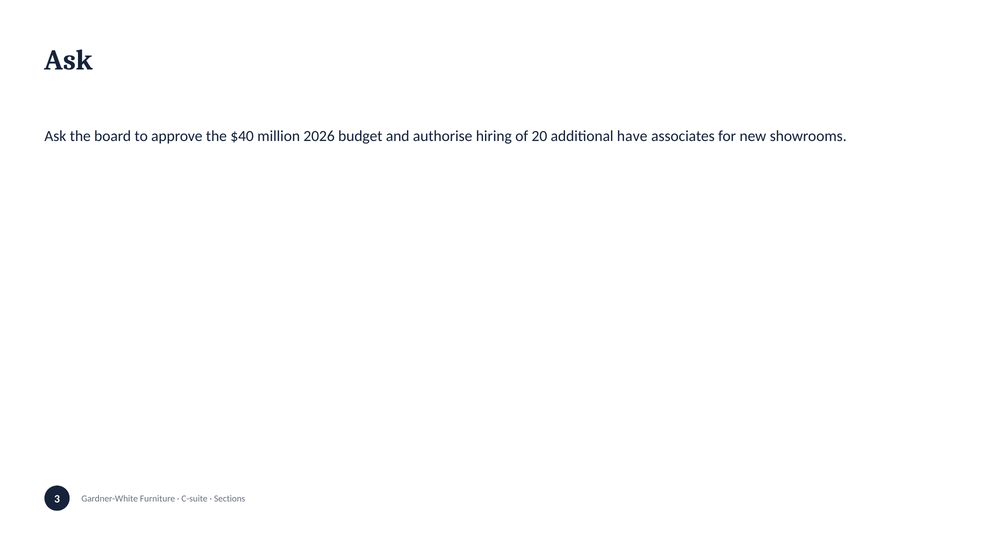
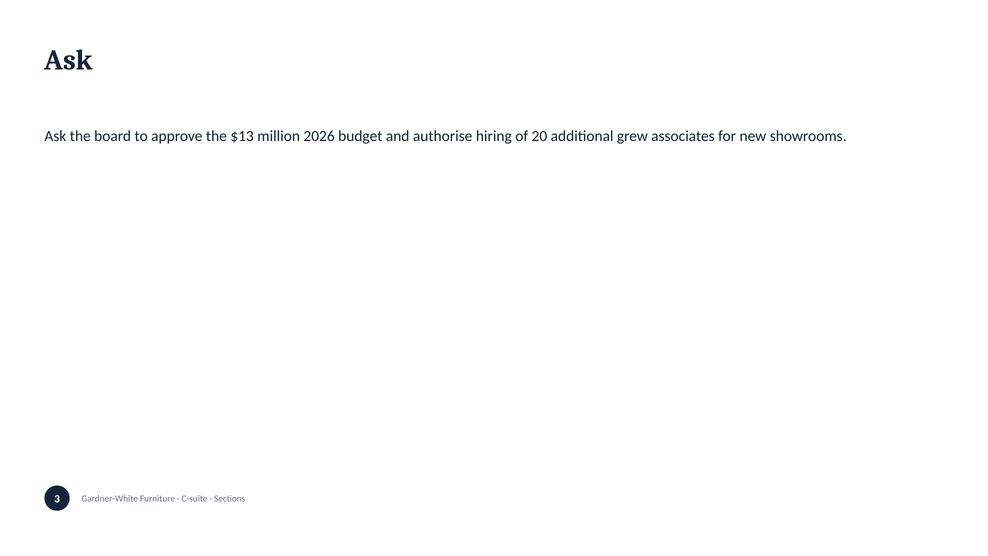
$40: $40 -> $13 (242, 136)
have: have -> grew (632, 136)
